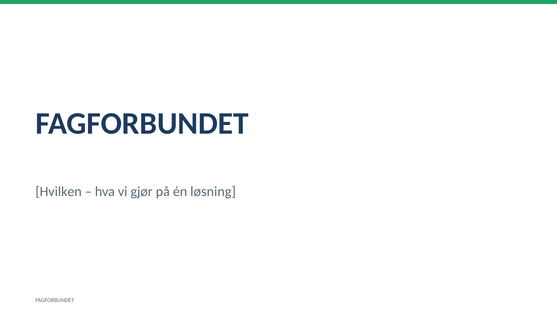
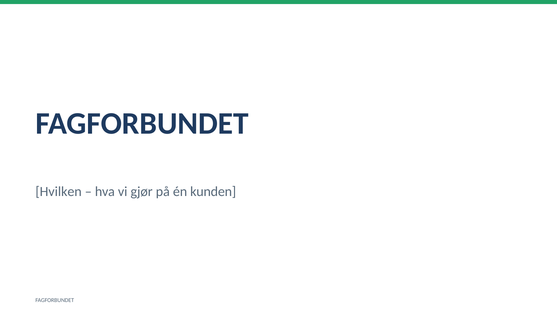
løsning: løsning -> kunden (213, 192)
